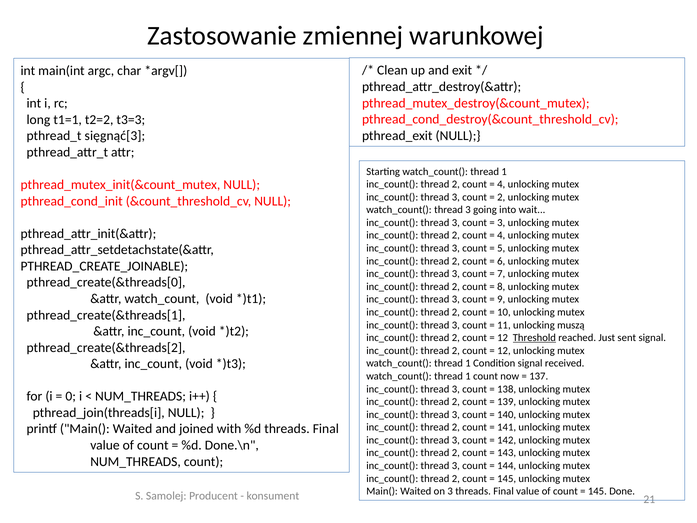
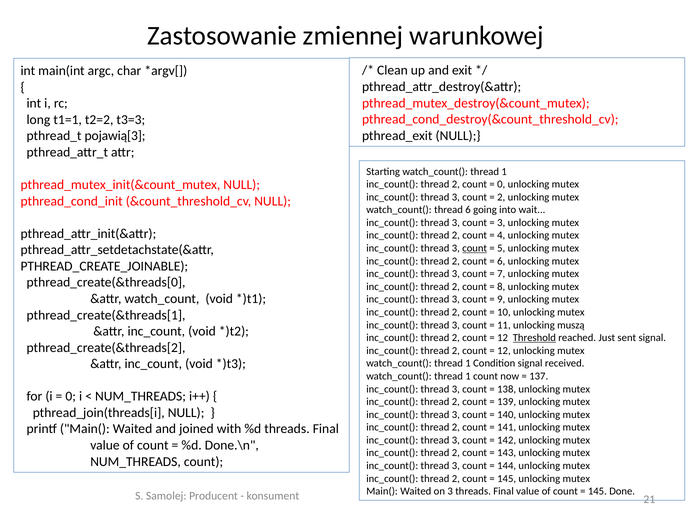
sięgnąć[3: sięgnąć[3 -> pojawią[3 (115, 136)
4: 4 -> 0 (501, 184)
watch_count( thread 3: 3 -> 6 (468, 210)
count underline: none -> present (475, 248)
